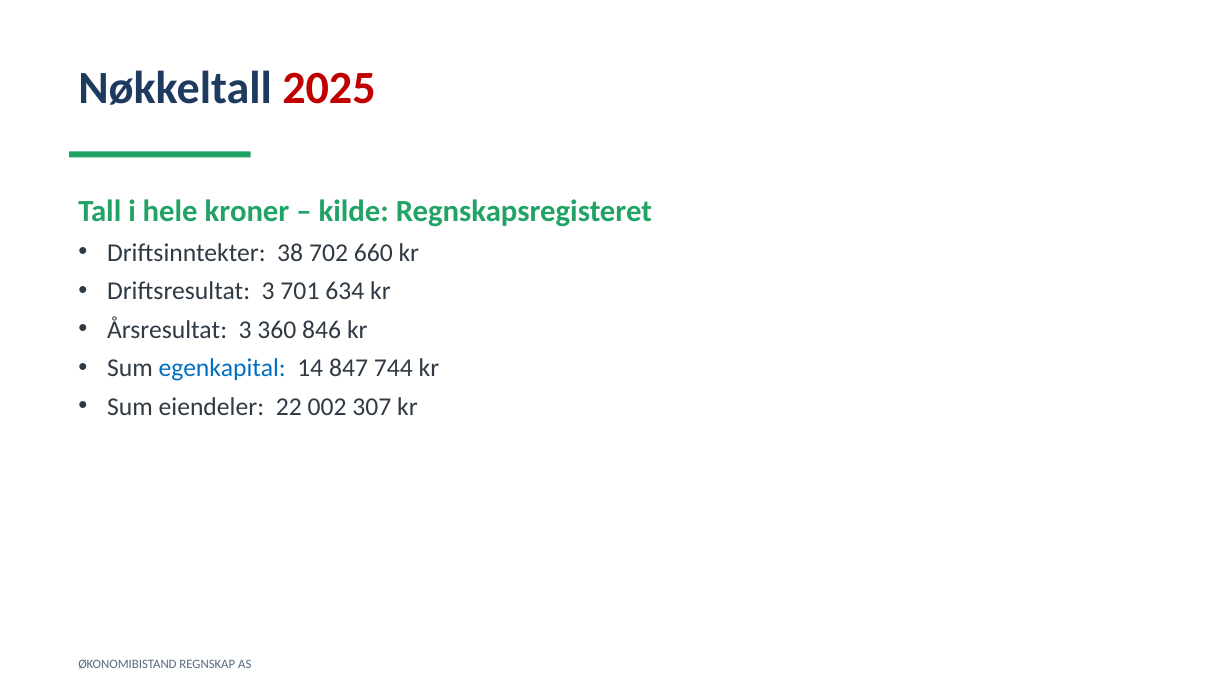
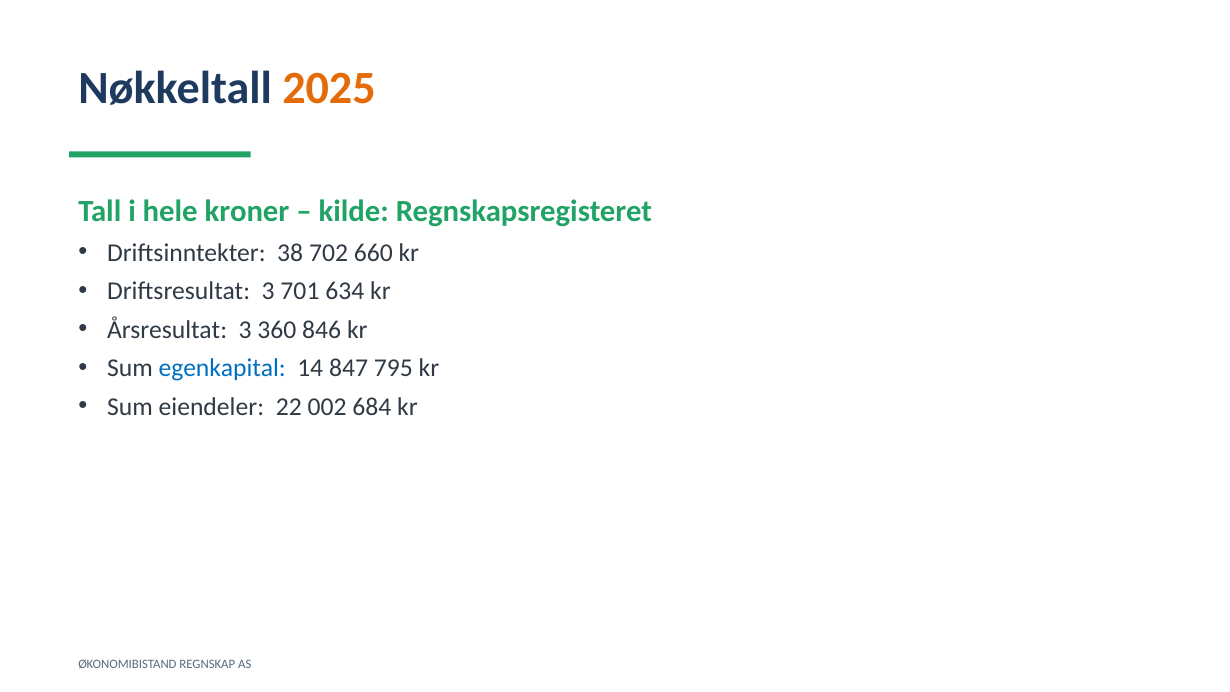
2025 colour: red -> orange (329, 88)
744: 744 -> 795 (393, 368)
307: 307 -> 684 (372, 407)
